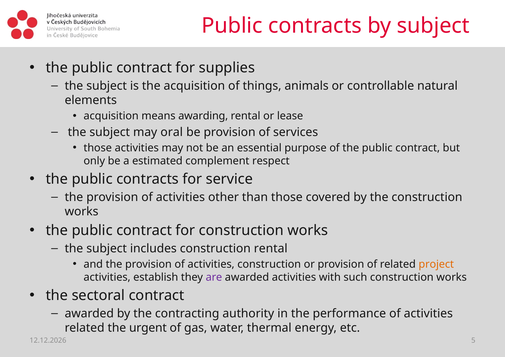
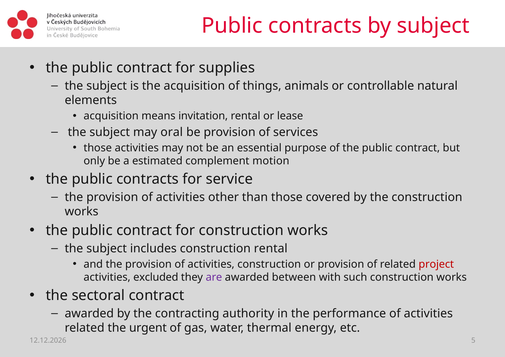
awarding: awarding -> invitation (203, 116)
respect: respect -> motion (271, 161)
project colour: orange -> red (436, 264)
establish: establish -> excluded (156, 277)
awarded activities: activities -> between (294, 277)
